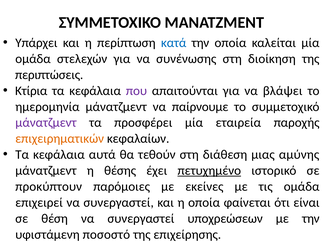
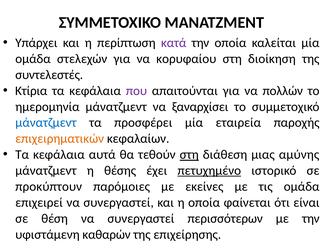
κατά colour: blue -> purple (174, 43)
συνένωσης: συνένωσης -> κορυφαίου (186, 59)
περιπτώσεις: περιπτώσεις -> συντελεστές (49, 75)
βλάψει: βλάψει -> πολλών (283, 90)
παίρνουμε: παίρνουμε -> ξαναρχίσει (200, 106)
μάνατζμεντ colour: purple -> blue (46, 122)
στη underline: none -> present (189, 154)
υποχρεώσεων: υποχρεώσεων -> περισσότερων (225, 218)
ποσοστό: ποσοστό -> καθαρών (106, 234)
